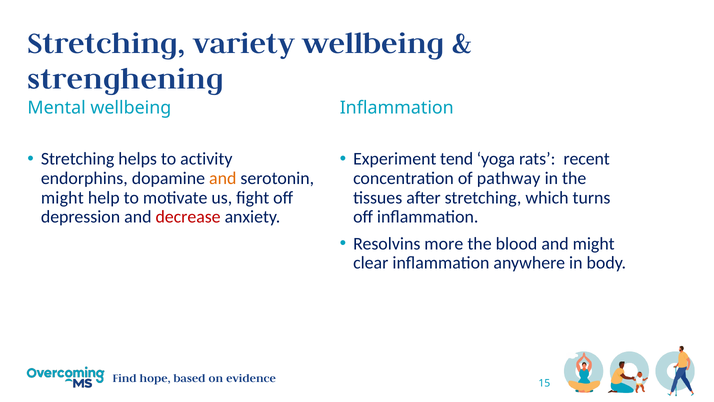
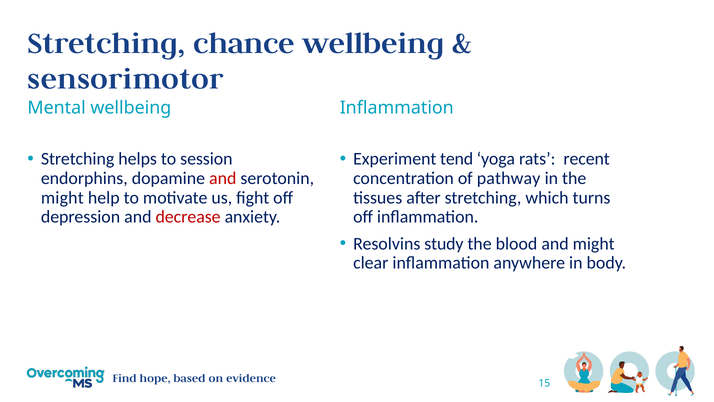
variety: variety -> chance (244, 42)
strenghening: strenghening -> sensorimotor (126, 78)
activity: activity -> session (206, 159)
and colour: orange -> red (223, 178)
more: more -> study (444, 243)
